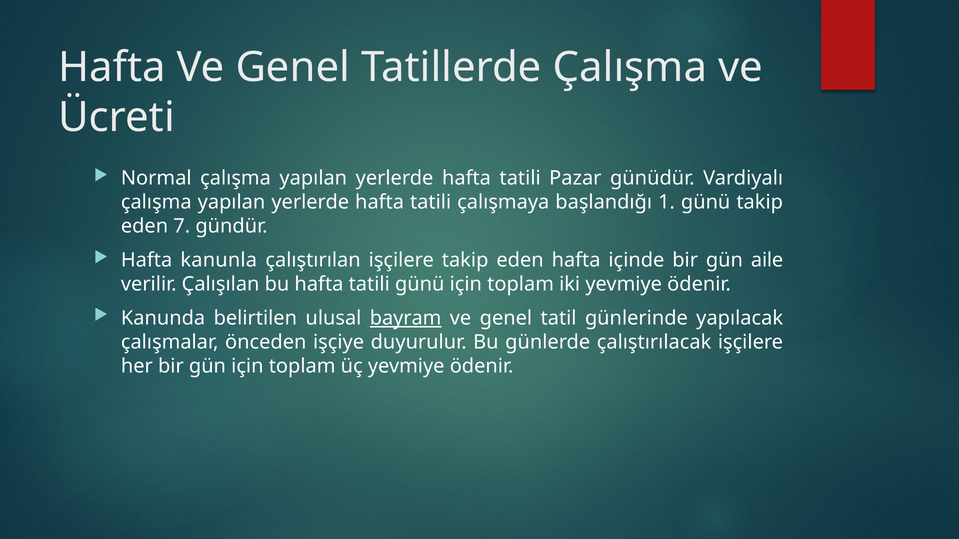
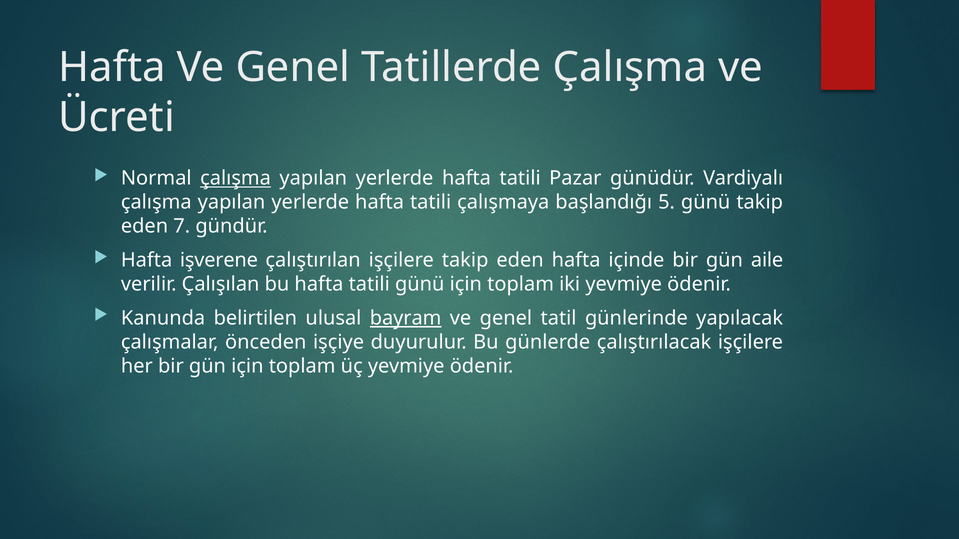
çalışma underline: none -> present (236, 178)
1: 1 -> 5 (667, 202)
kanunla: kanunla -> işverene (219, 260)
